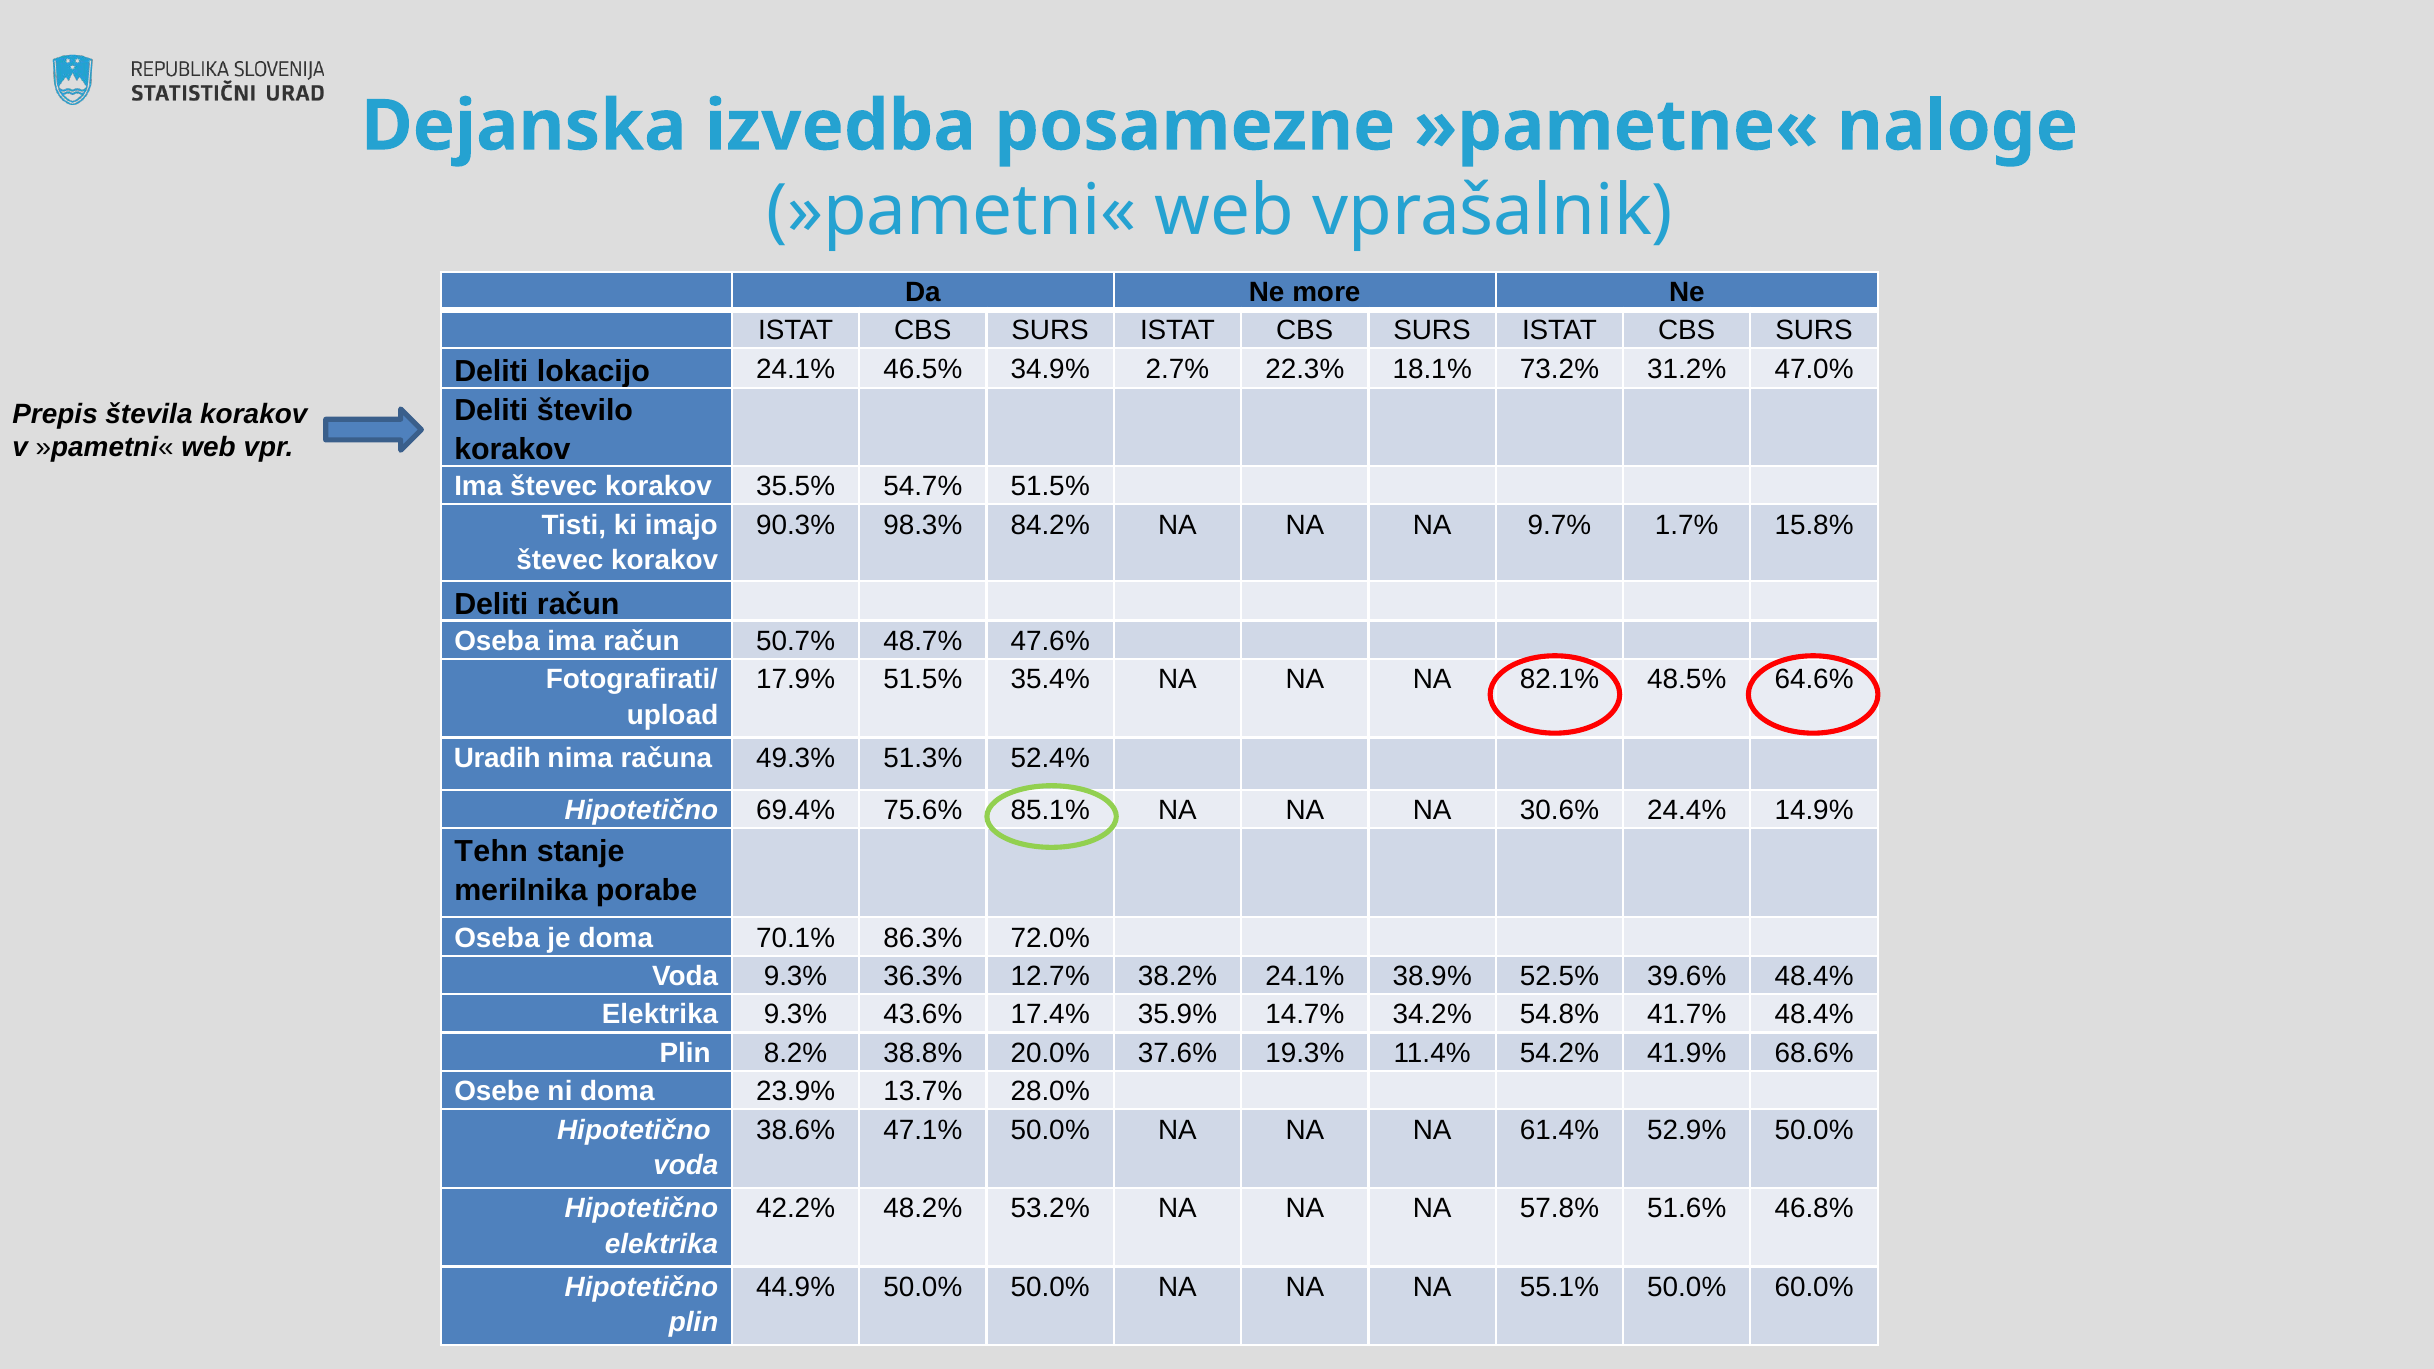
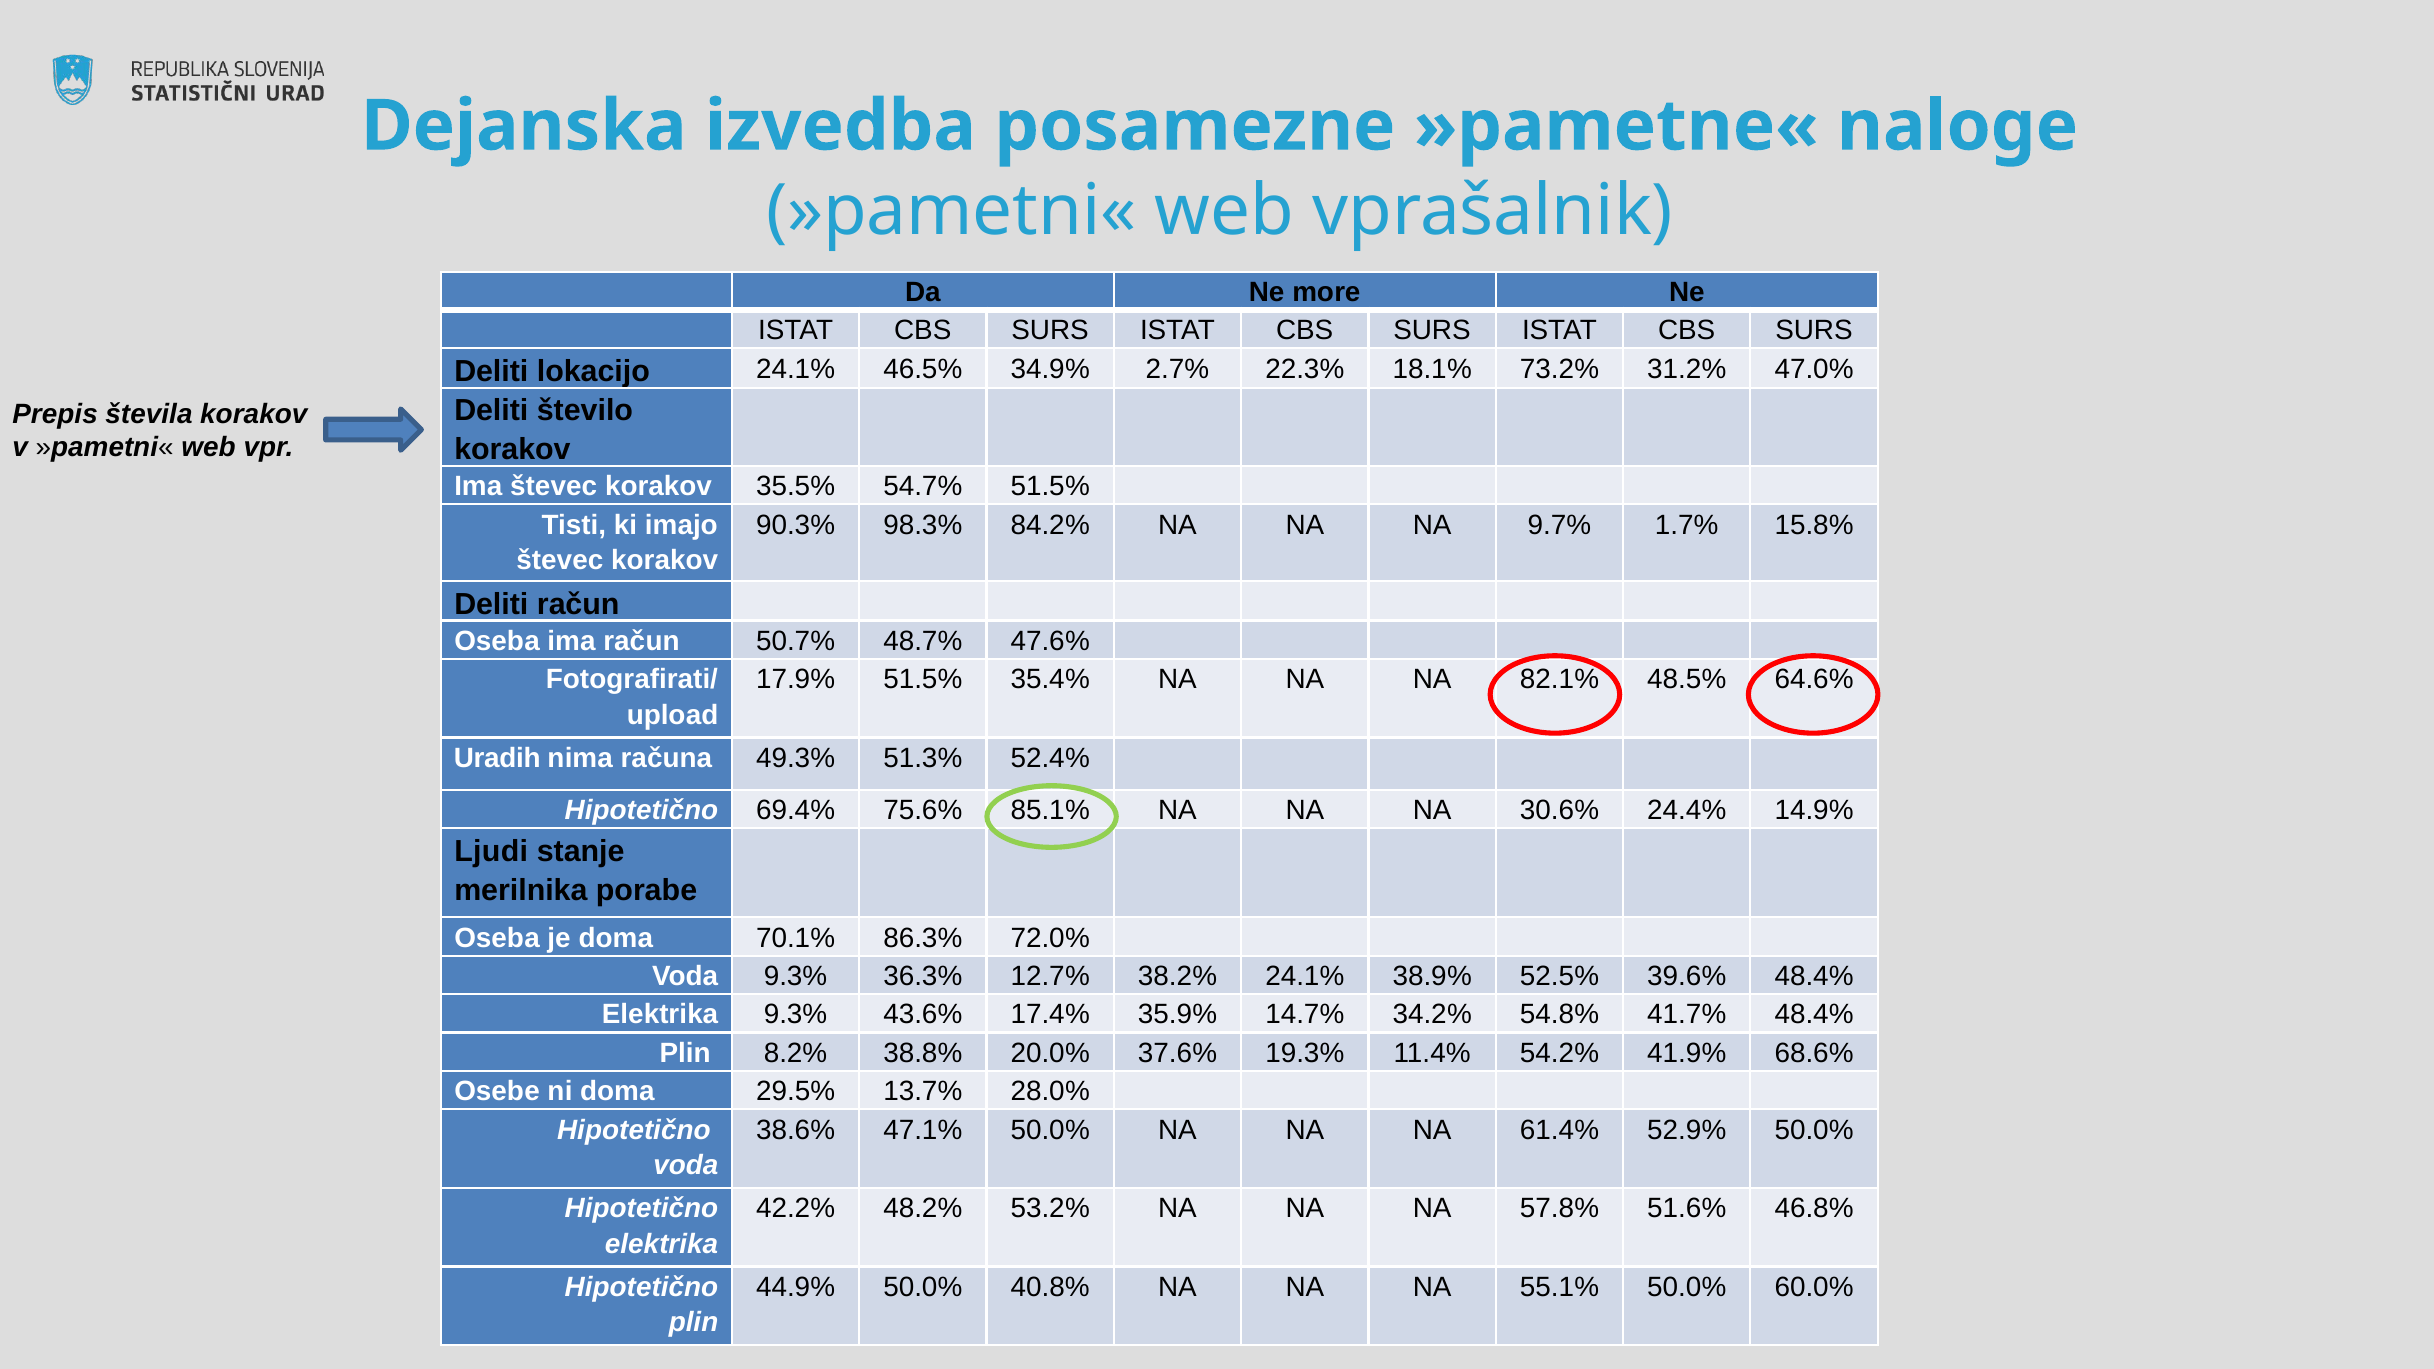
Tehn: Tehn -> Ljudi (491, 851)
23.9%: 23.9% -> 29.5% (796, 1092)
50.0% 50.0%: 50.0% -> 40.8% (1050, 1287)
